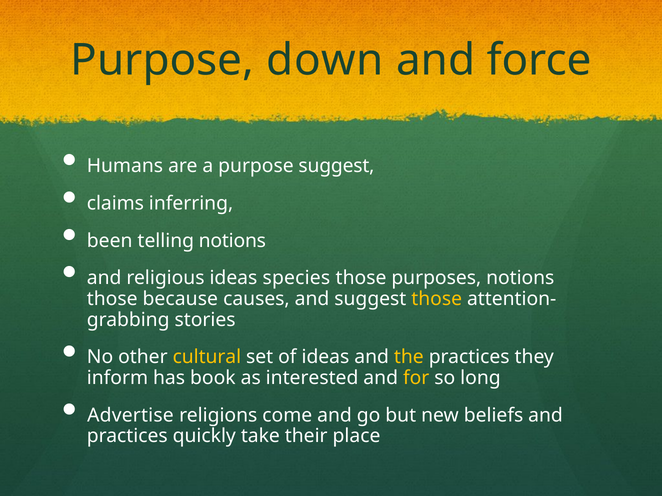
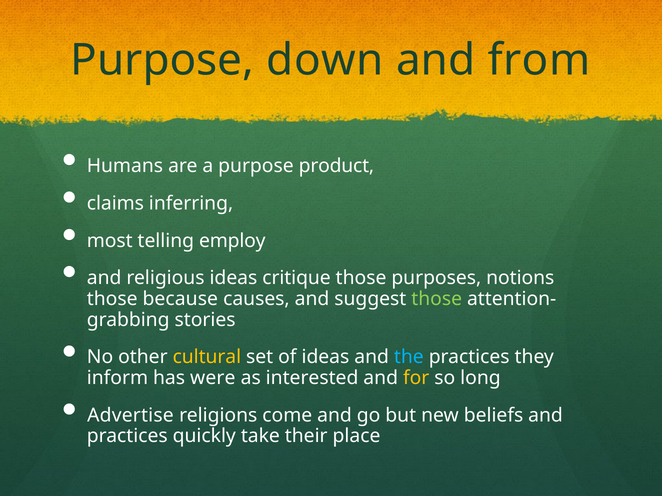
force: force -> from (539, 60)
purpose suggest: suggest -> product (336, 166)
been: been -> most (110, 241)
telling notions: notions -> employ (232, 241)
species: species -> critique (297, 278)
those colour: yellow -> light green (437, 299)
the colour: yellow -> light blue (409, 357)
book: book -> were (213, 378)
